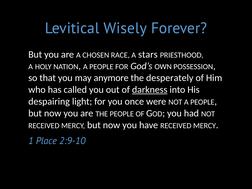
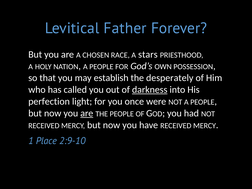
Wisely: Wisely -> Father (125, 28)
anymore: anymore -> establish (111, 78)
despairing: despairing -> perfection (49, 101)
are underline: none -> present (87, 113)
